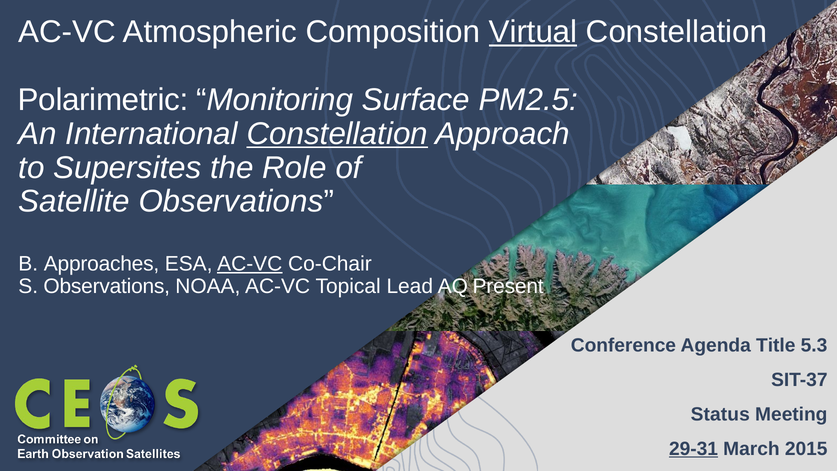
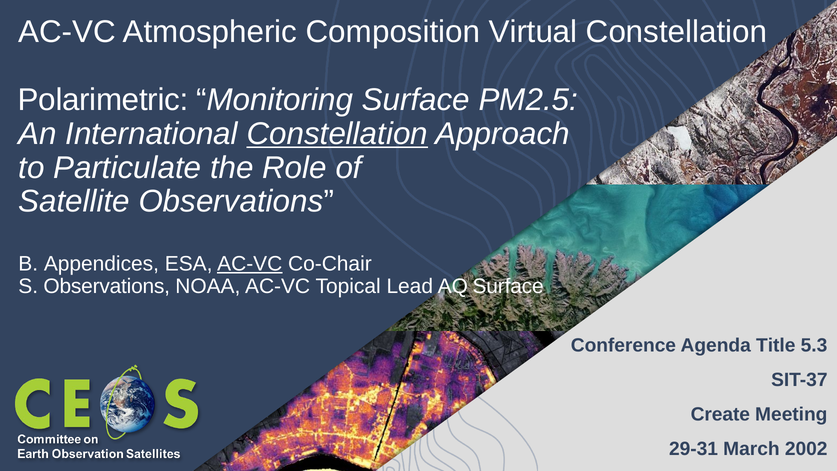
Virtual underline: present -> none (533, 32)
Supersites: Supersites -> Particulate (127, 168)
Approaches: Approaches -> Appendices (101, 264)
AQ Present: Present -> Surface (508, 286)
Status: Status -> Create (720, 414)
29-31 underline: present -> none (694, 449)
2015: 2015 -> 2002 (806, 449)
